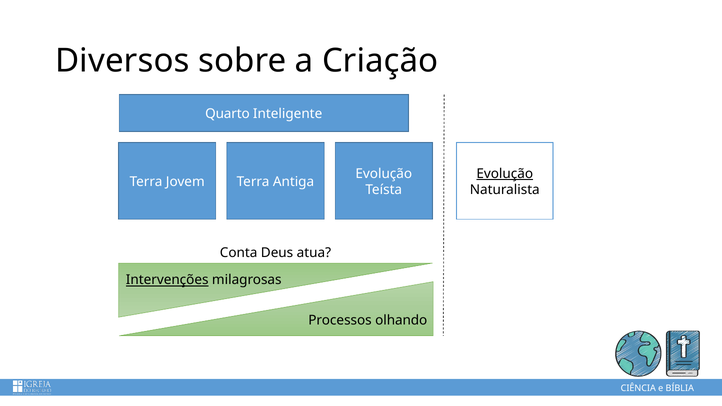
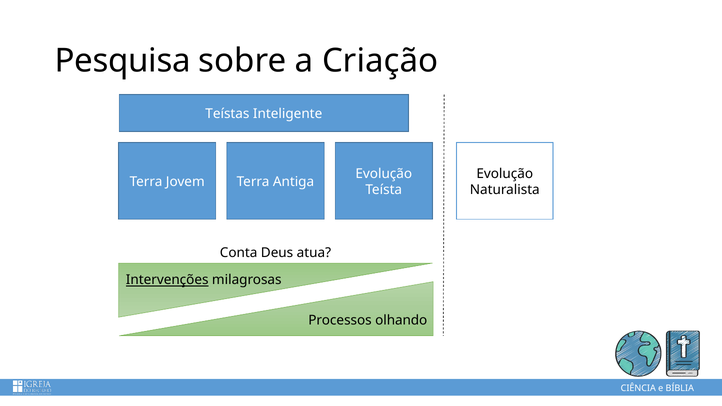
Diversos: Diversos -> Pesquisa (123, 61)
Quarto: Quarto -> Teístas (227, 114)
Evolução underline: present -> none (505, 174)
